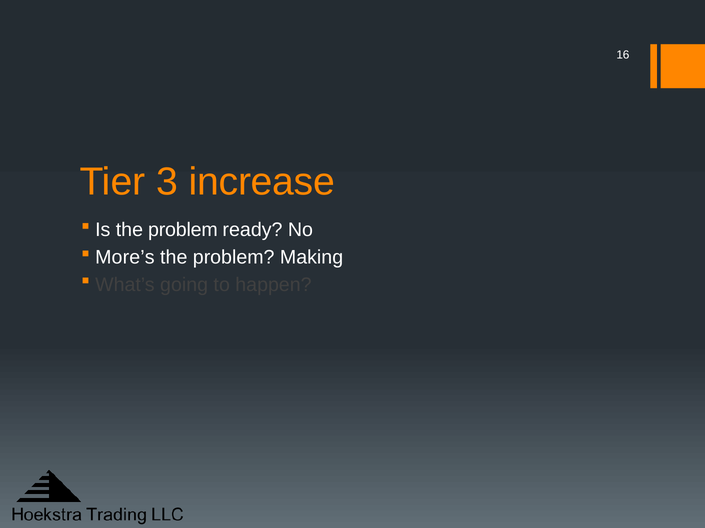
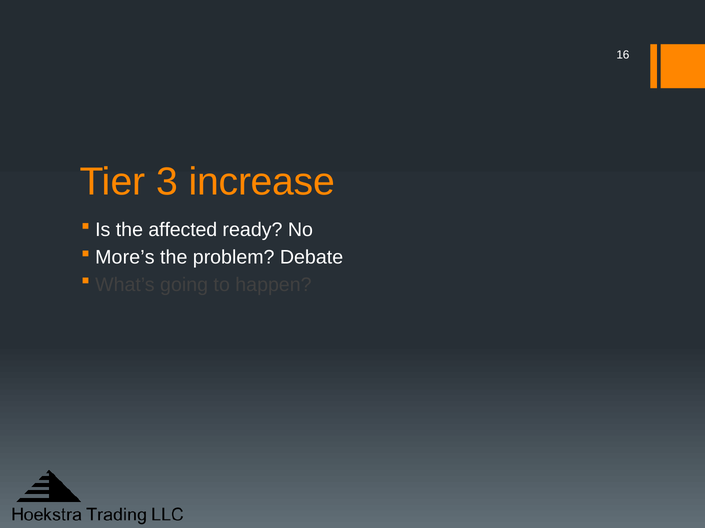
Is the problem: problem -> affected (183, 230)
Making: Making -> Debate (312, 258)
